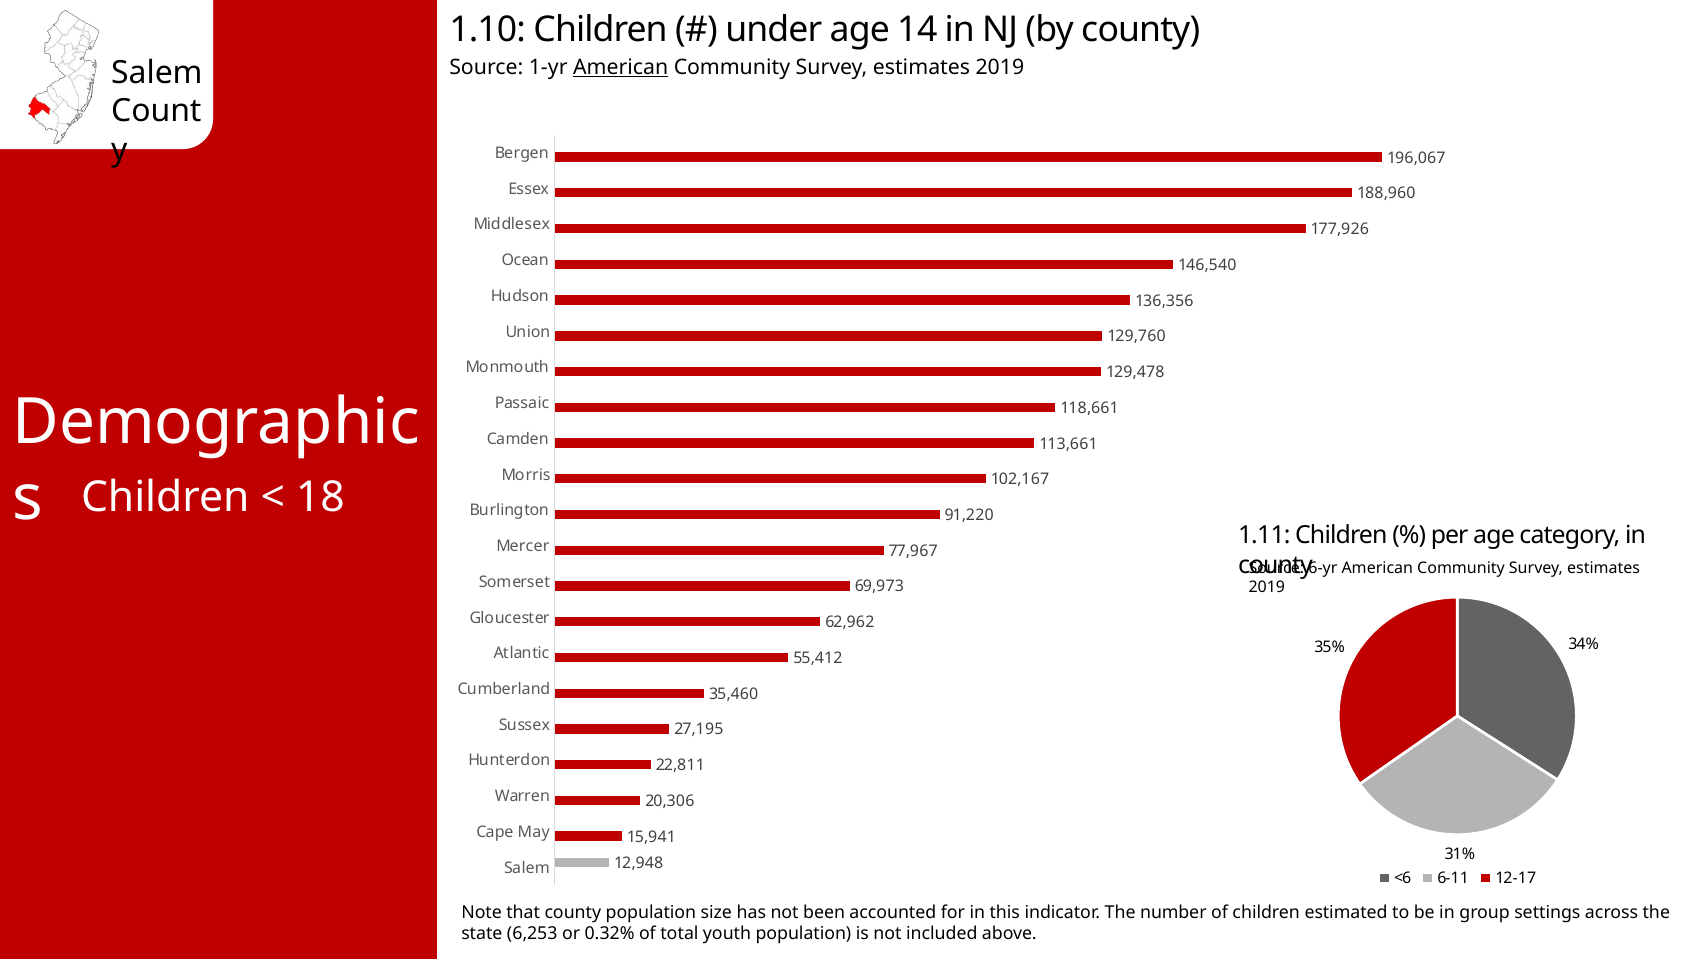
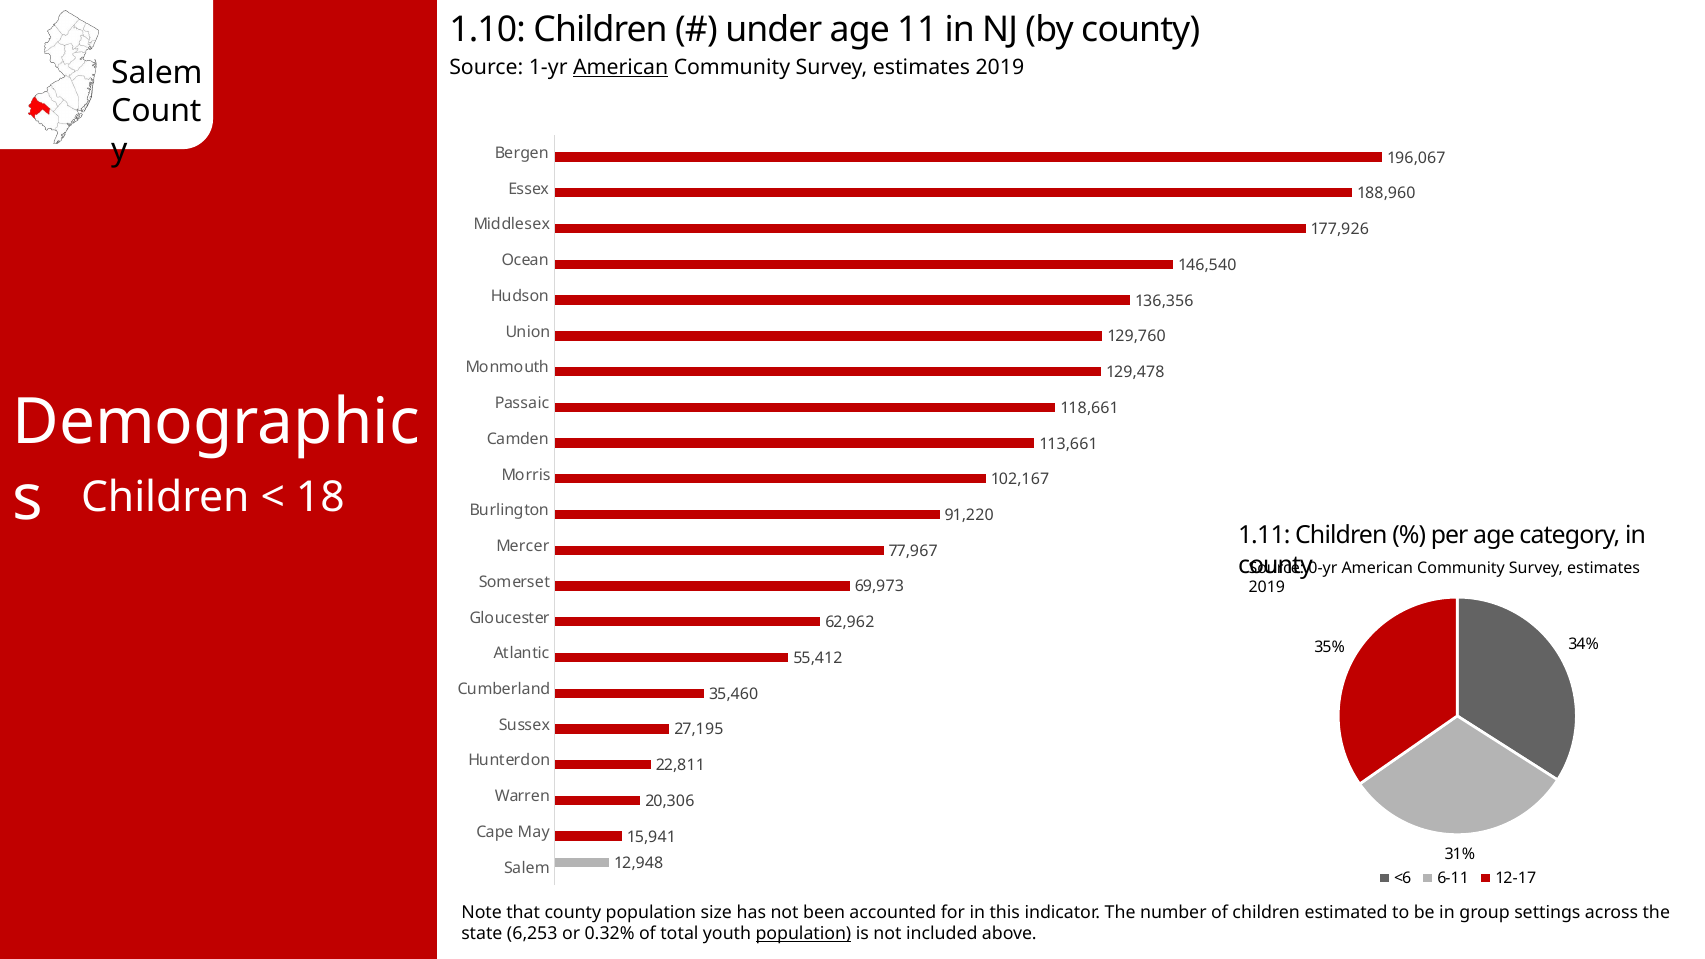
14: 14 -> 11 (917, 30)
6-yr: 6-yr -> 0-yr (1323, 568)
population underline: none -> present (803, 934)
